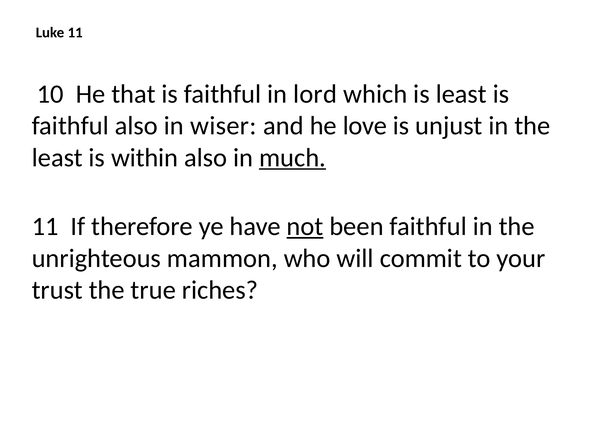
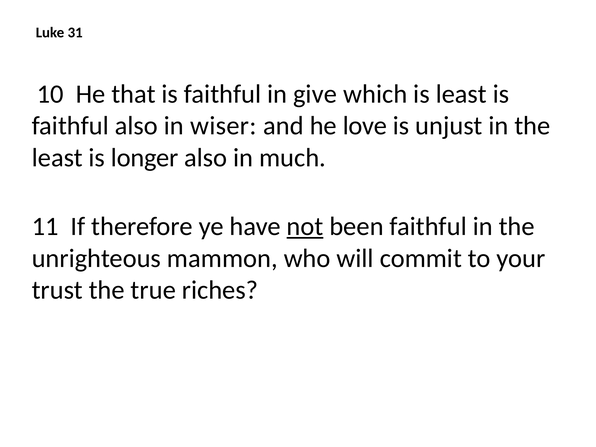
Luke 11: 11 -> 31 (75, 33)
lord: lord -> give (315, 94)
within: within -> longer (145, 158)
much underline: present -> none (293, 158)
